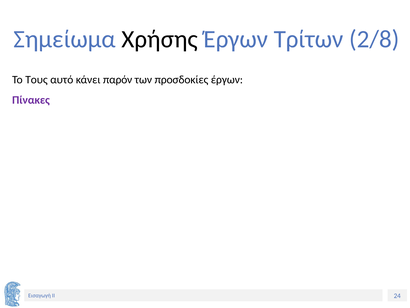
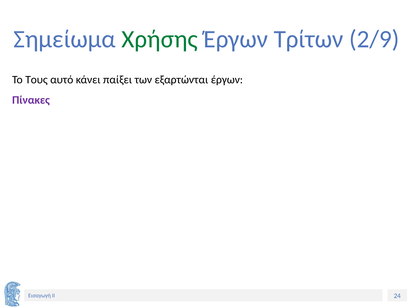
Χρήσης colour: black -> green (160, 39)
2/8: 2/8 -> 2/9 (374, 39)
παρόν: παρόν -> παίξει (118, 79)
προσδοκίες: προσδοκίες -> εξαρτώνται (181, 79)
